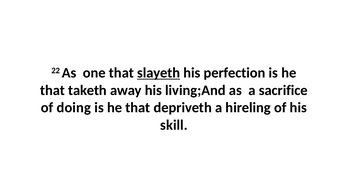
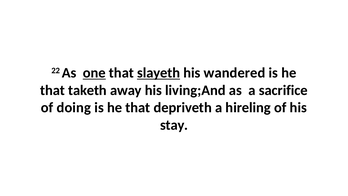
one underline: none -> present (94, 73)
perfection: perfection -> wandered (234, 73)
skill: skill -> stay (174, 125)
